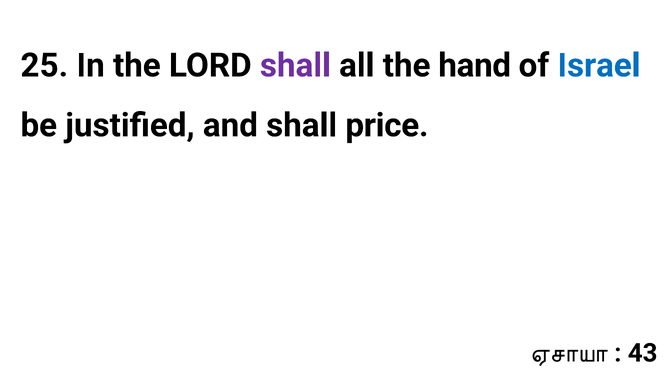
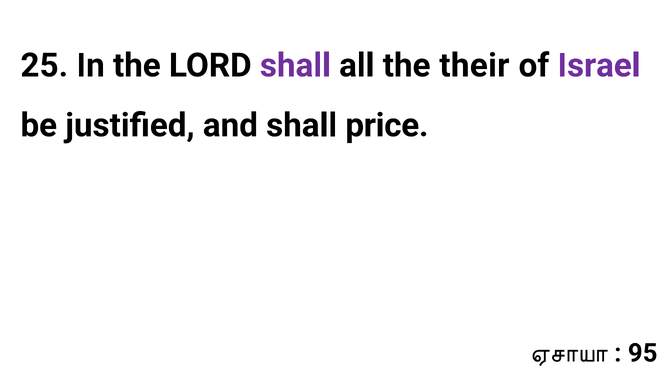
hand: hand -> their (474, 65)
Israel colour: blue -> purple (599, 65)
43: 43 -> 95 (643, 353)
